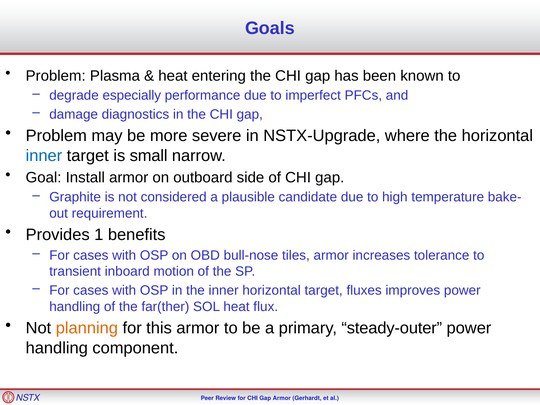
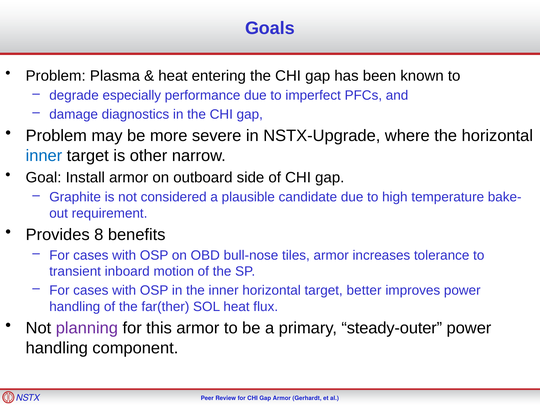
small: small -> other (149, 156)
1: 1 -> 8 (99, 235)
fluxes: fluxes -> better (364, 290)
planning colour: orange -> purple (87, 328)
